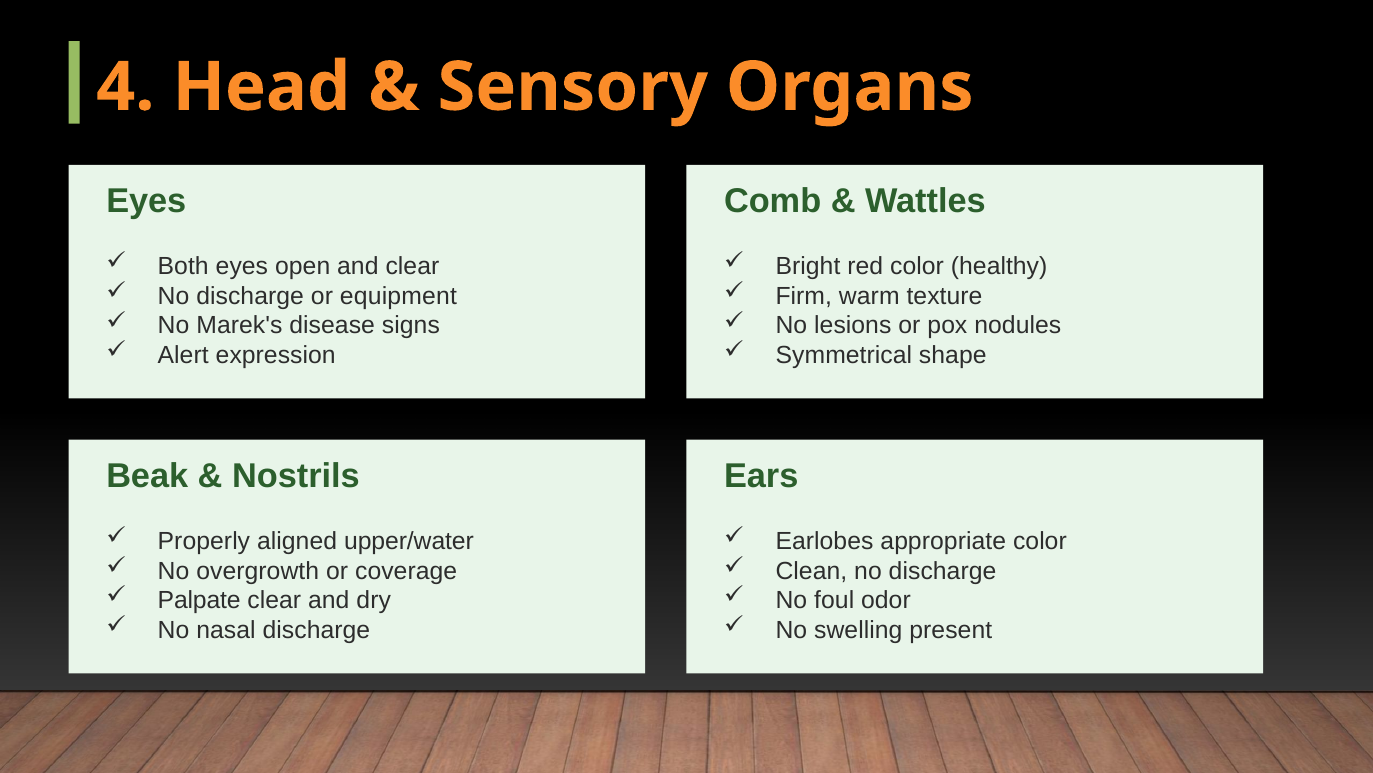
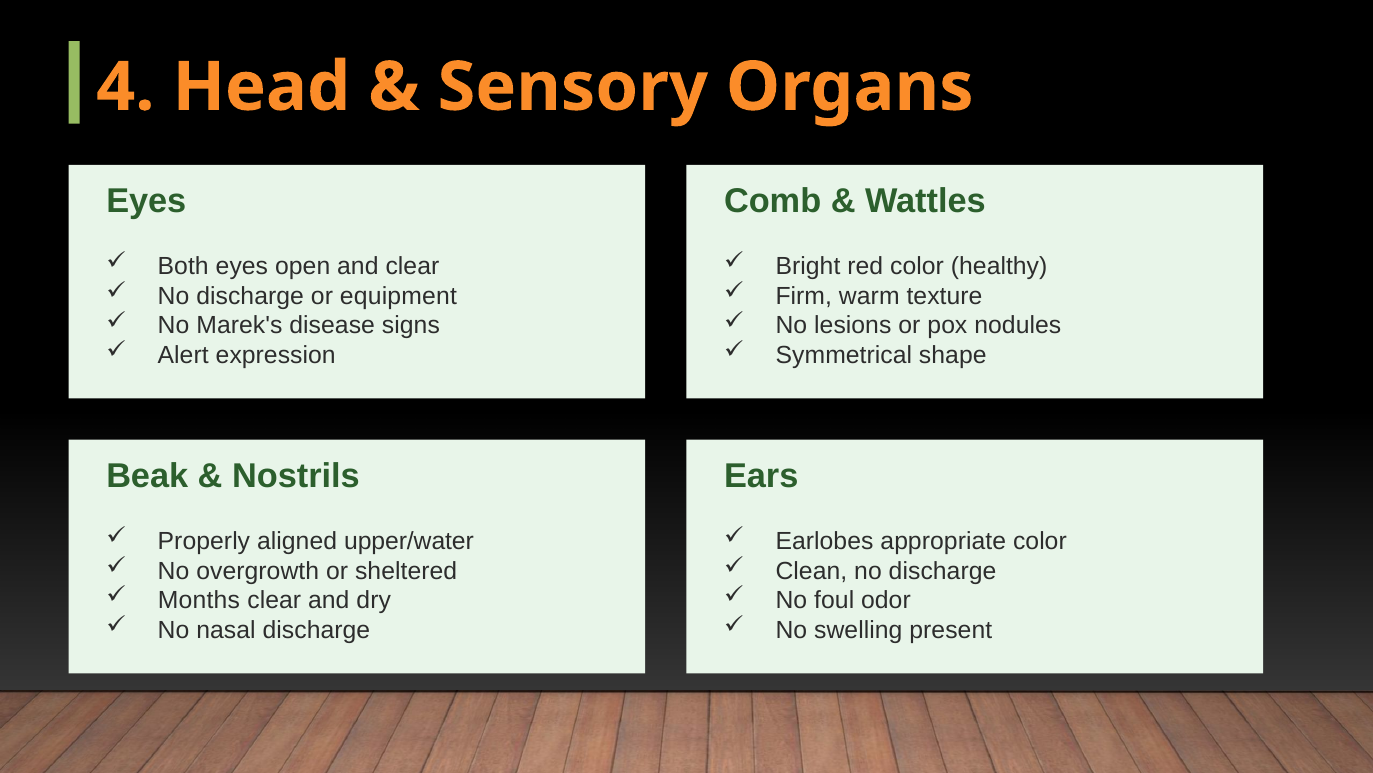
coverage: coverage -> sheltered (406, 570)
Palpate: Palpate -> Months (199, 600)
